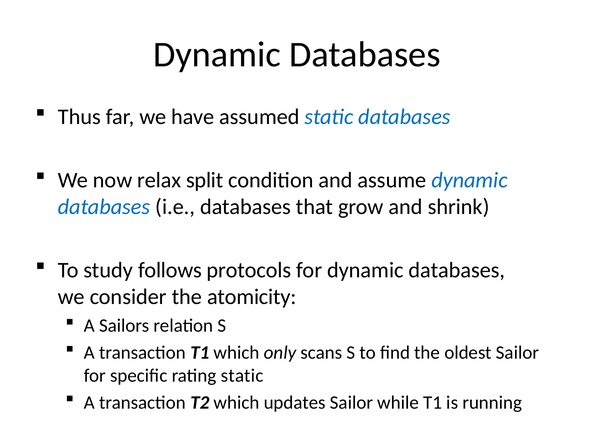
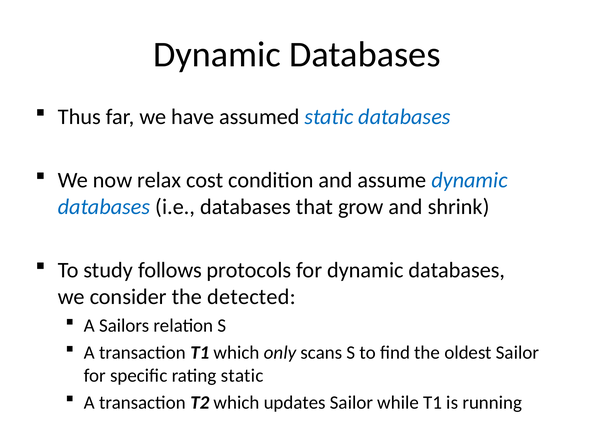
split: split -> cost (205, 180)
atomicity: atomicity -> detected (251, 297)
